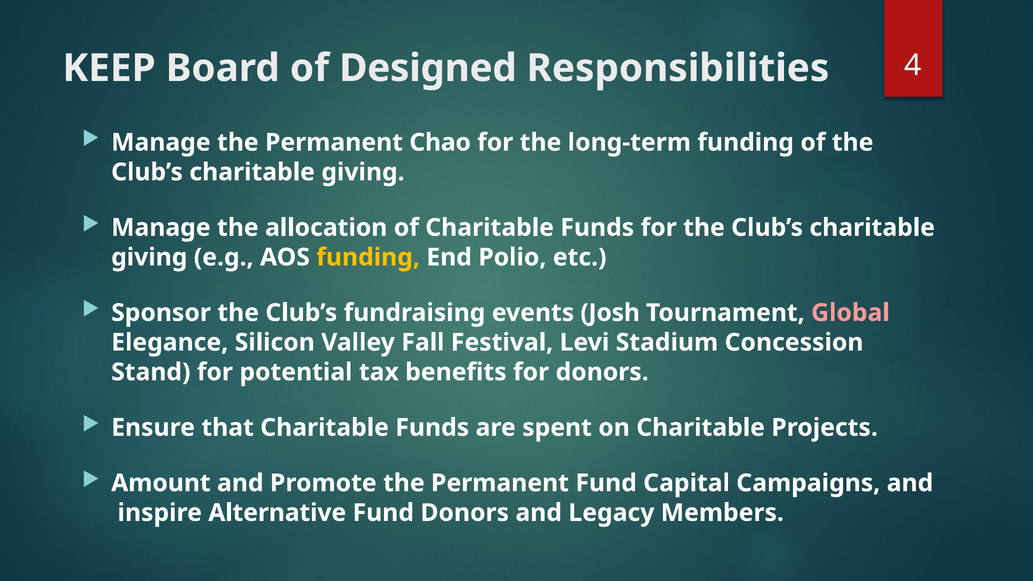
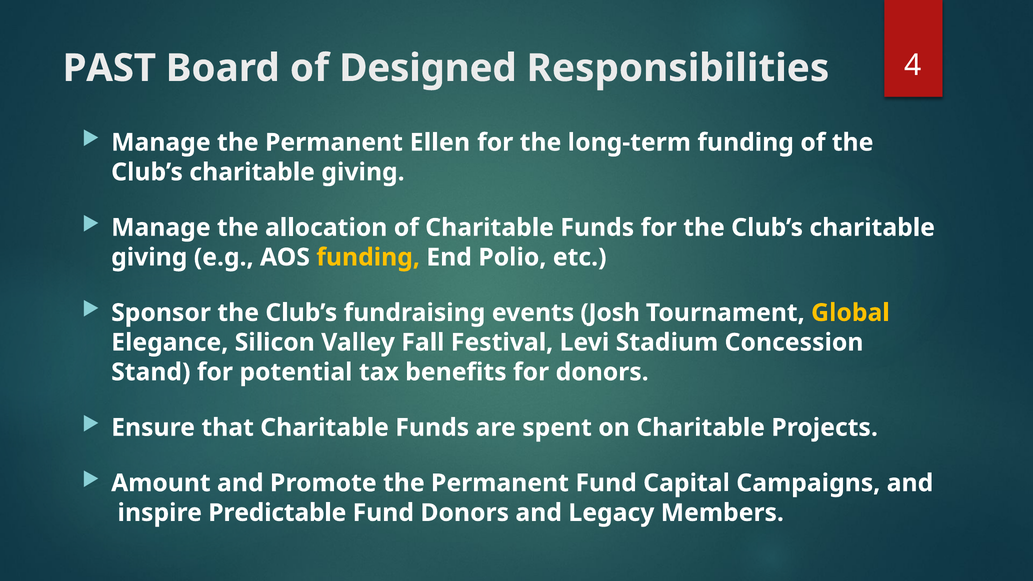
KEEP: KEEP -> PAST (109, 68)
Chao: Chao -> Ellen (440, 142)
Global colour: pink -> yellow (850, 313)
Alternative: Alternative -> Predictable (277, 513)
